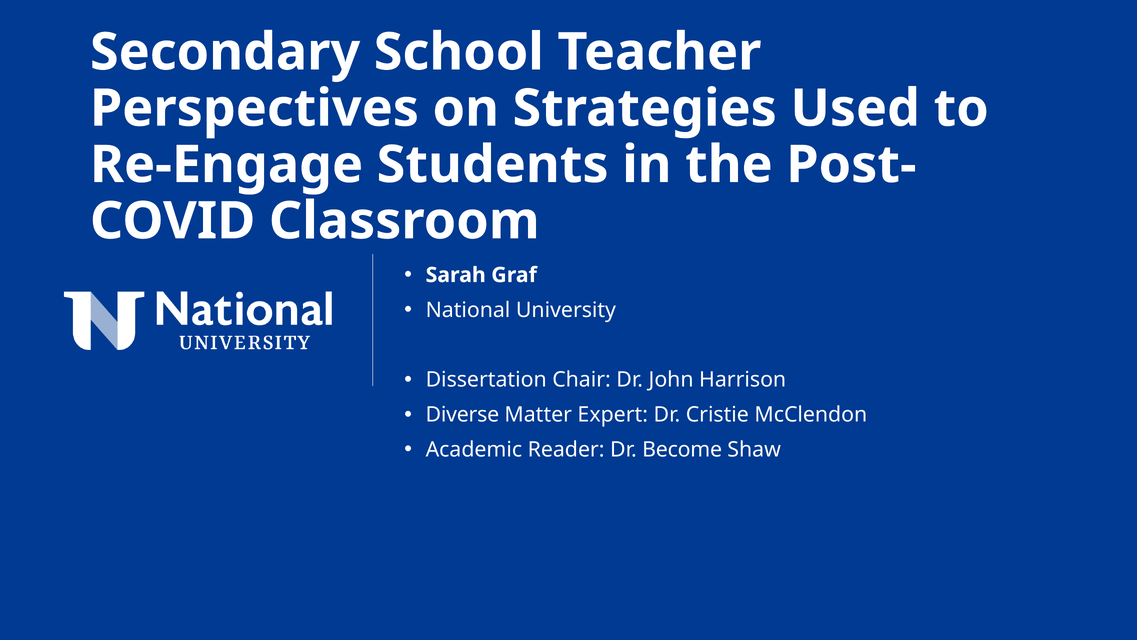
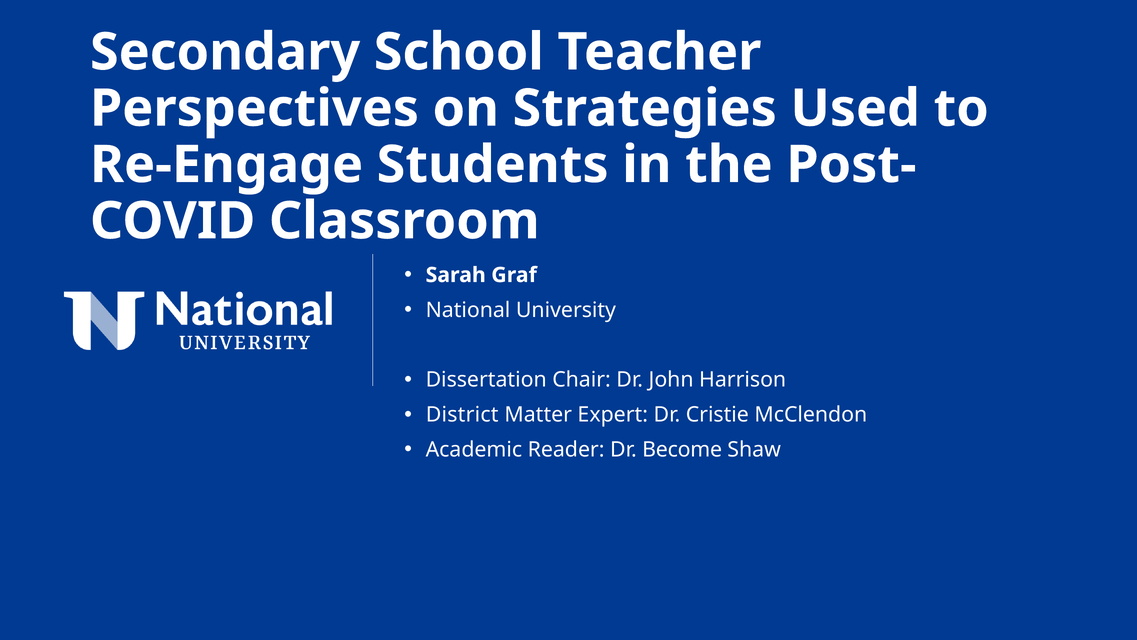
Diverse: Diverse -> District (462, 414)
